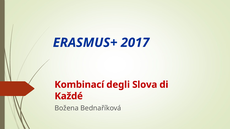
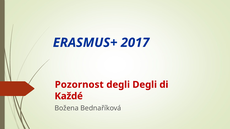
Kombinací: Kombinací -> Pozornost (79, 85)
degli Slova: Slova -> Degli (145, 85)
